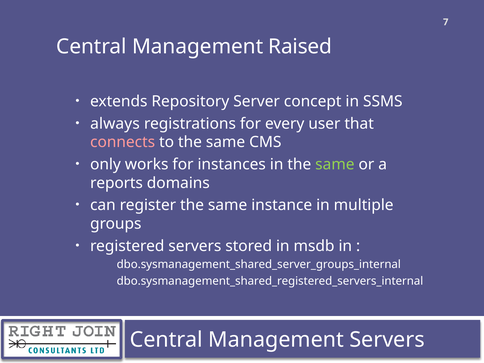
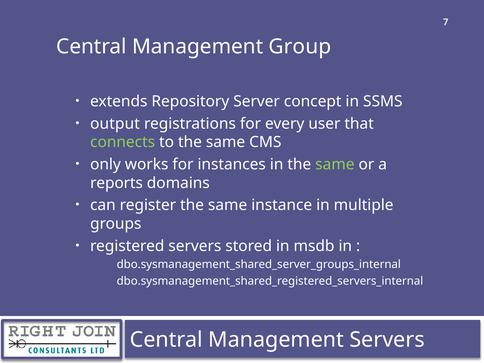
Raised: Raised -> Group (300, 47)
always: always -> output (115, 124)
connects colour: pink -> light green (123, 142)
